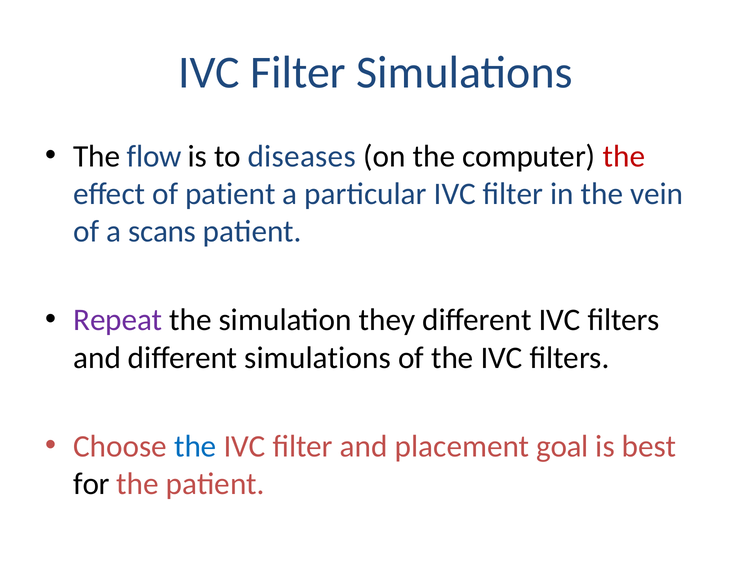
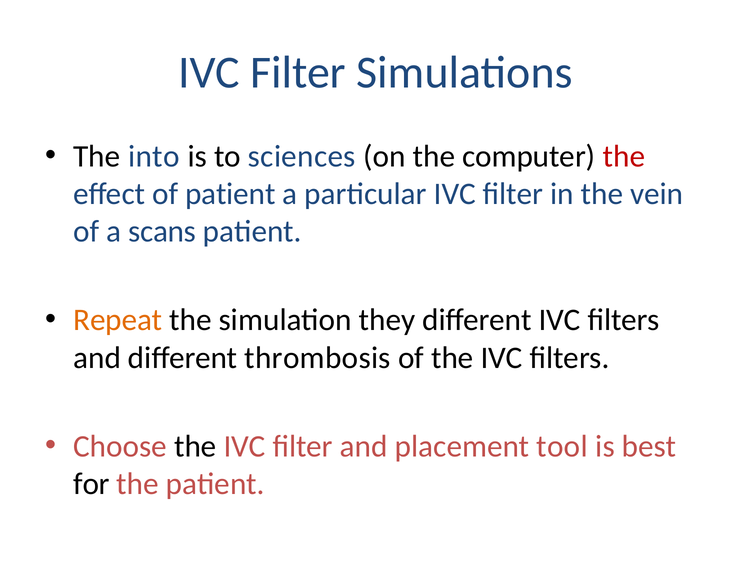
flow: flow -> into (154, 156)
diseases: diseases -> sciences (302, 156)
Repeat colour: purple -> orange (118, 320)
different simulations: simulations -> thrombosis (318, 357)
the colour: blue -> black (195, 446)
goal: goal -> tool (562, 446)
